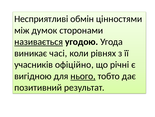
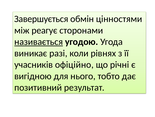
Несприятливі: Несприятливі -> Завершується (41, 19)
думок: думок -> реагує (44, 30)
часі: часі -> разі (58, 53)
нього underline: present -> none (83, 76)
